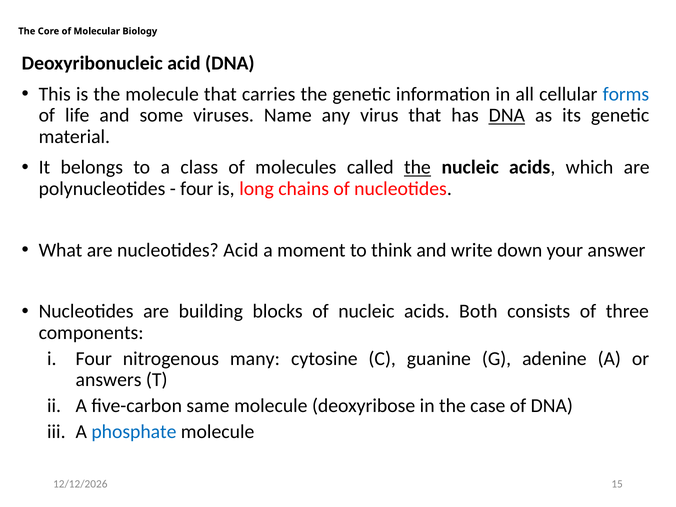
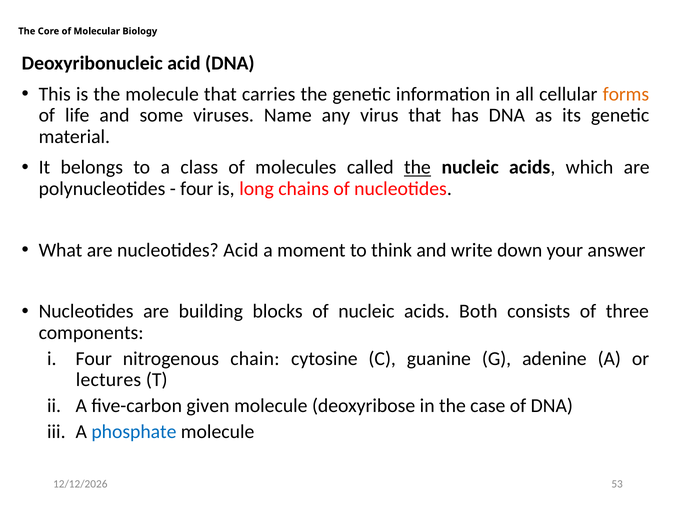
forms colour: blue -> orange (626, 94)
DNA underline: present -> none (507, 115)
many: many -> chain (255, 359)
answers: answers -> lectures (108, 380)
same: same -> given (208, 406)
15: 15 -> 53 (617, 484)
